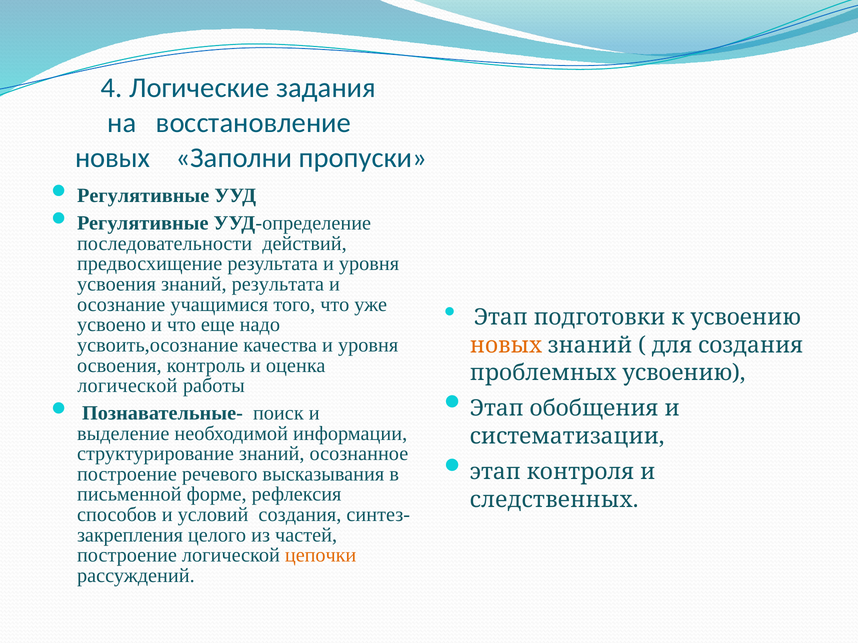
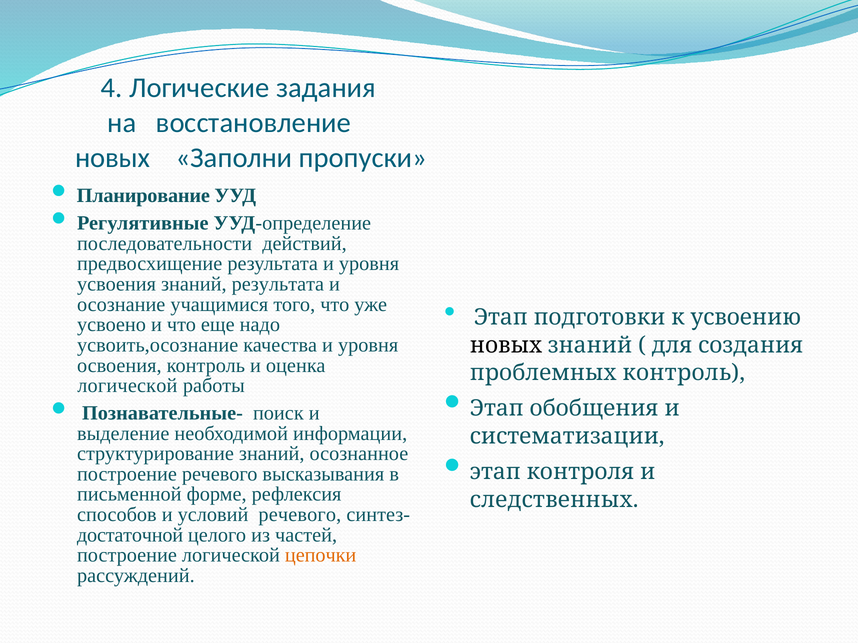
Регулятивные: Регулятивные -> Планирование (143, 196)
новых colour: orange -> black (506, 345)
проблемных усвоению: усвоению -> контроль (684, 373)
условий создания: создания -> речевого (300, 515)
закрепления: закрепления -> достаточной (130, 535)
